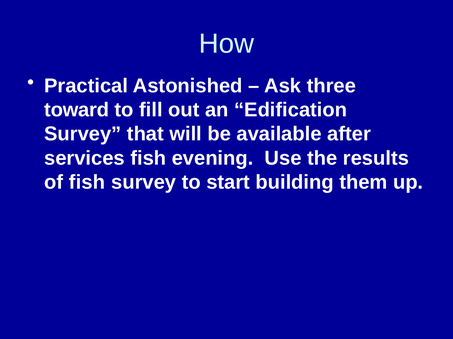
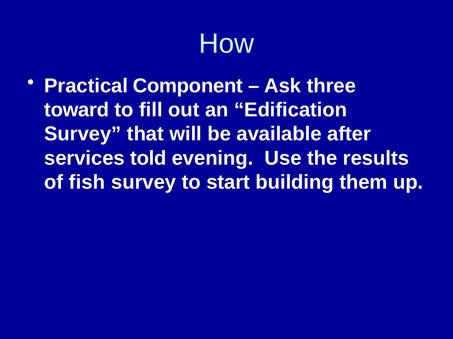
Astonished: Astonished -> Component (188, 86)
services fish: fish -> told (148, 158)
